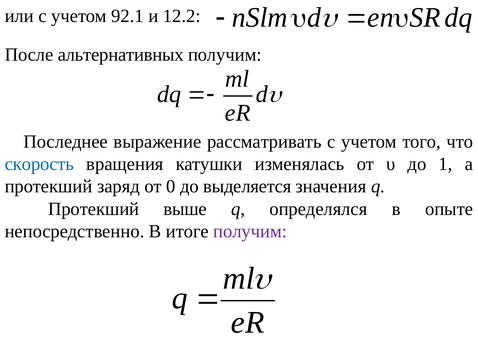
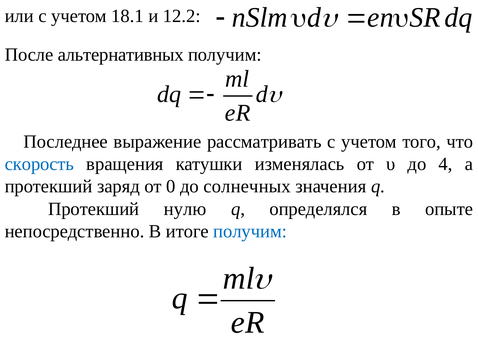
92.1: 92.1 -> 18.1 (128, 16)
1: 1 -> 4 (446, 164)
выделяется: выделяется -> солнечных (247, 186)
выше: выше -> нулю (185, 209)
получим colour: purple -> blue (250, 231)
